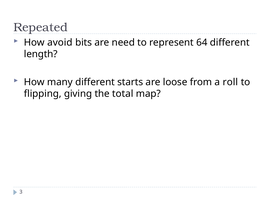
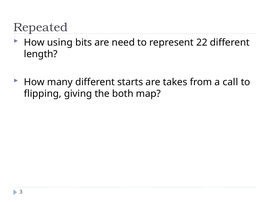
avoid: avoid -> using (60, 43)
64: 64 -> 22 (202, 43)
loose: loose -> takes (175, 82)
roll: roll -> call (230, 82)
total: total -> both (123, 94)
